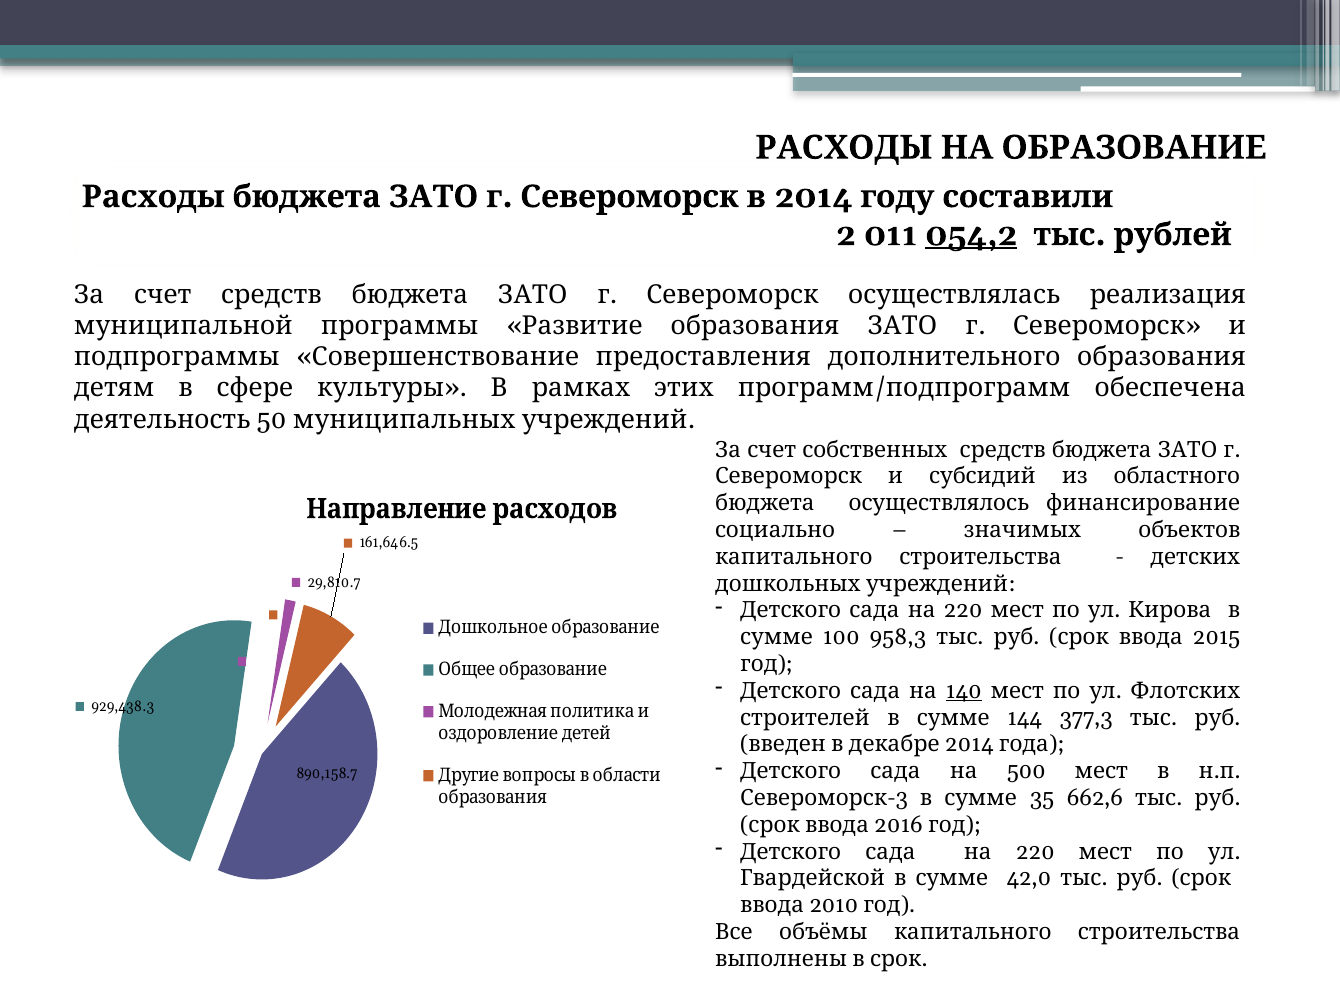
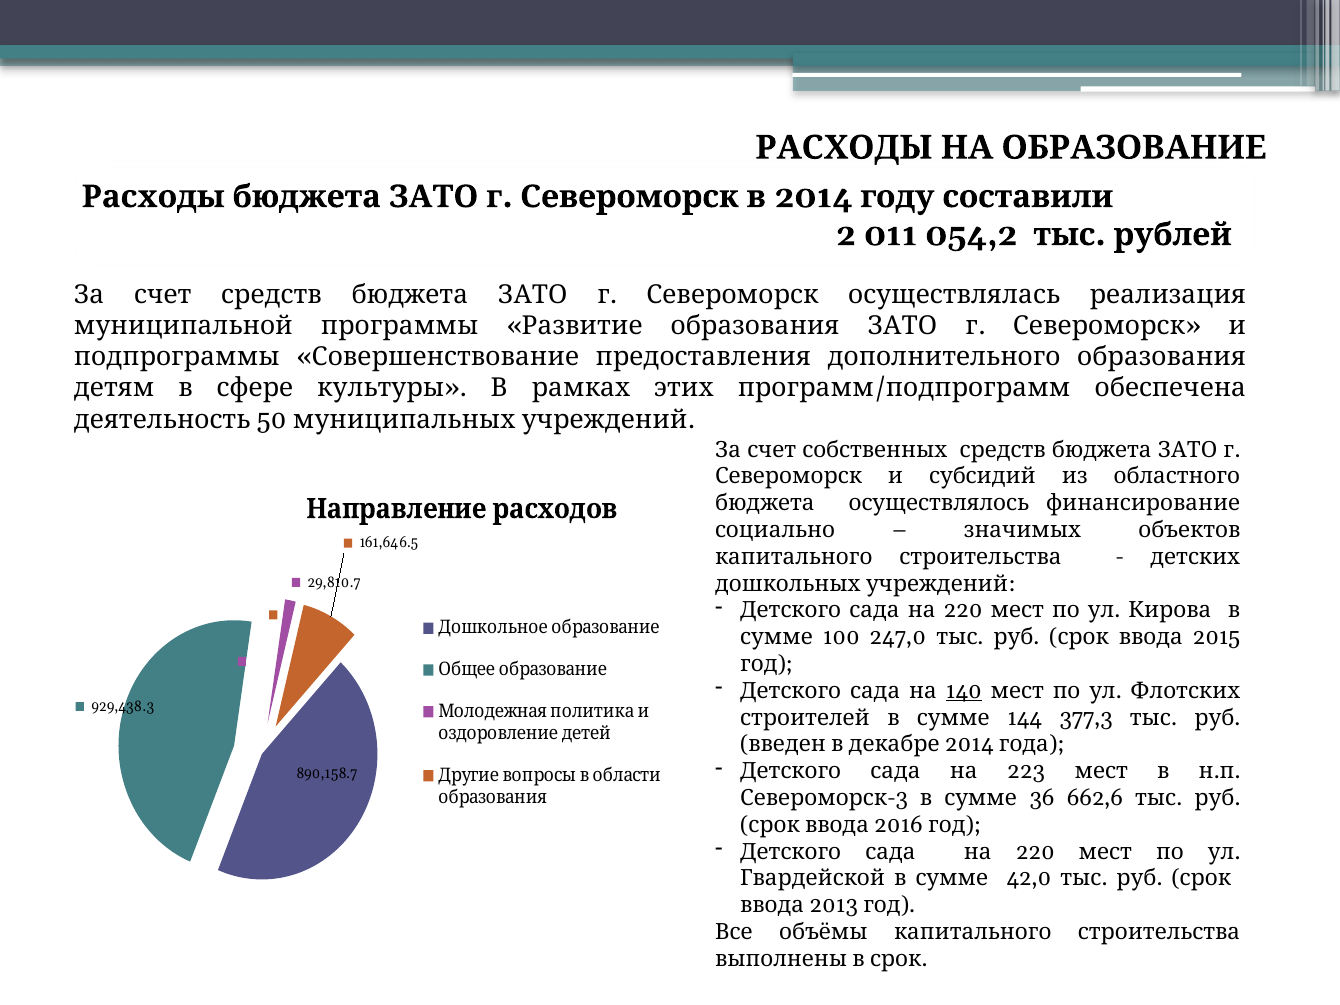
054,2 underline: present -> none (971, 235)
958,3: 958,3 -> 247,0 (898, 637)
500: 500 -> 223 (1026, 771)
35: 35 -> 36 (1042, 798)
2010: 2010 -> 2013 (834, 905)
